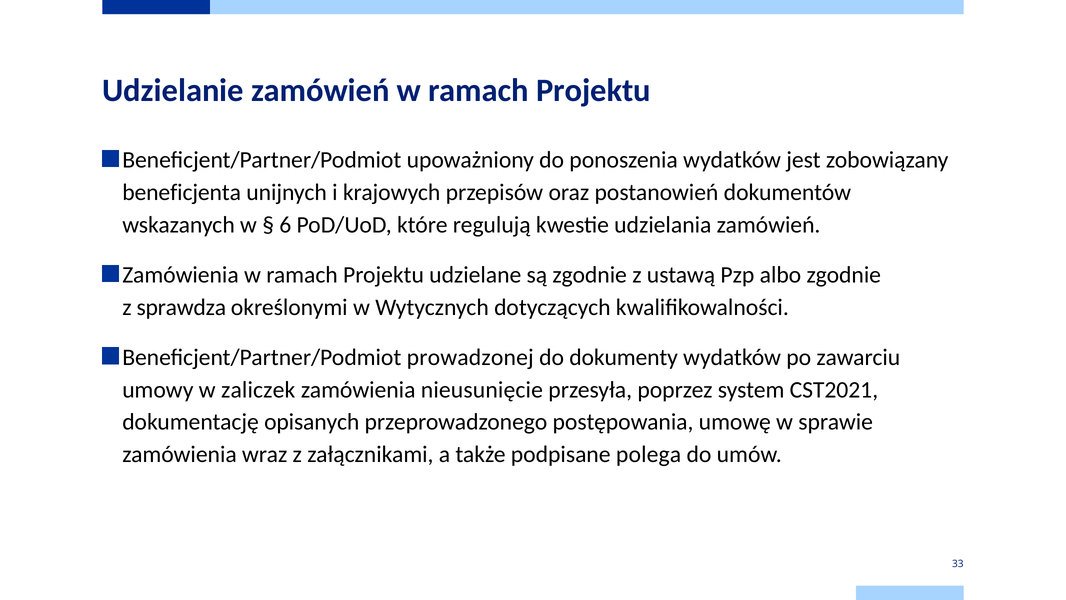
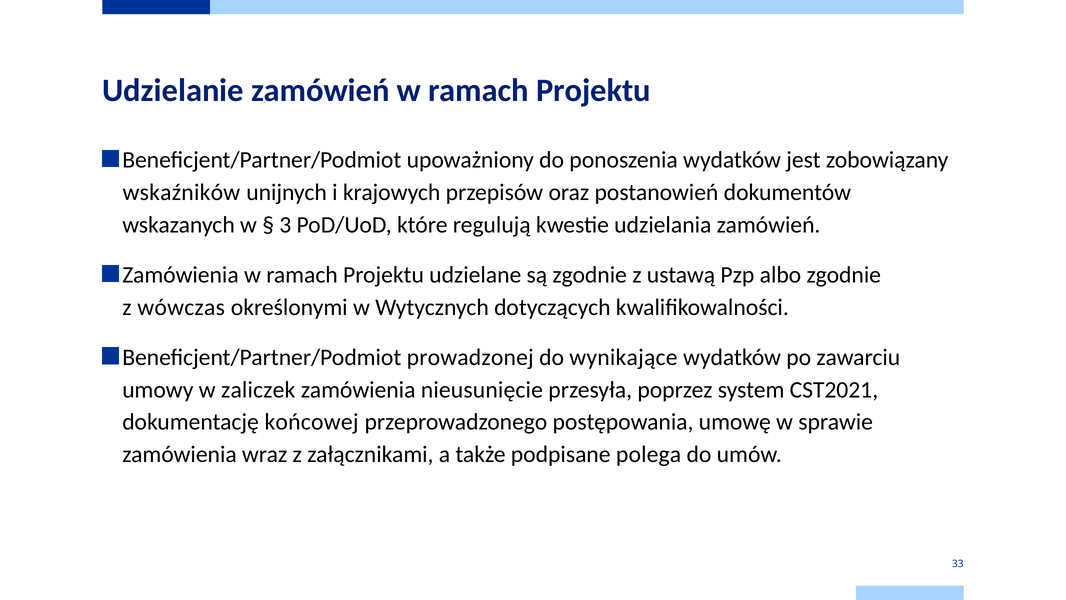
beneficjenta: beneficjenta -> wskaźników (181, 192)
6: 6 -> 3 (285, 225)
sprawdza: sprawdza -> wówczas (181, 307)
dokumenty: dokumenty -> wynikające (623, 357)
opisanych: opisanych -> końcowej (312, 422)
